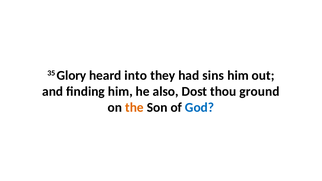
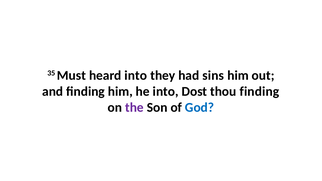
Glory: Glory -> Must (71, 75)
he also: also -> into (166, 91)
thou ground: ground -> finding (259, 91)
the colour: orange -> purple (134, 108)
